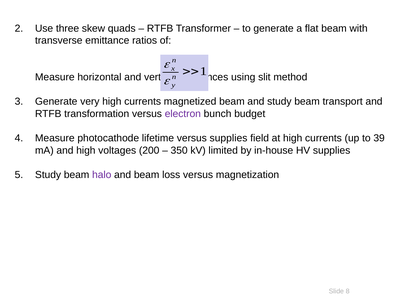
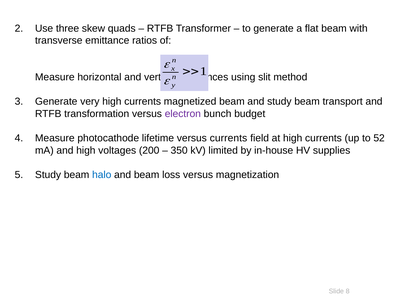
versus supplies: supplies -> currents (228, 138)
39: 39 -> 52 (379, 138)
halo colour: purple -> blue (102, 175)
